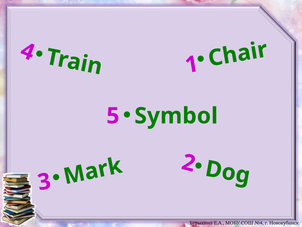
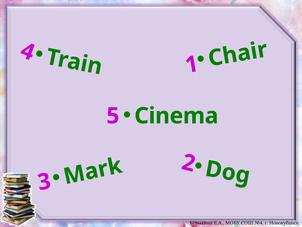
Symbol: Symbol -> Cinema (176, 116)
